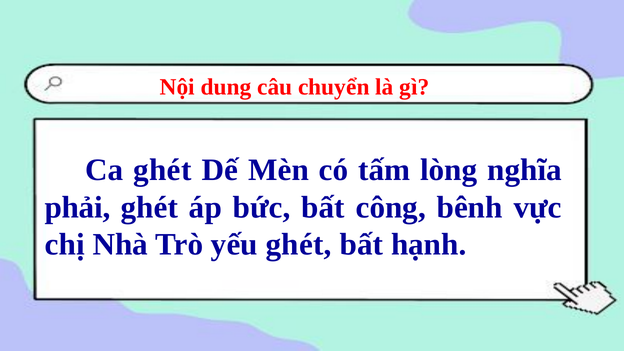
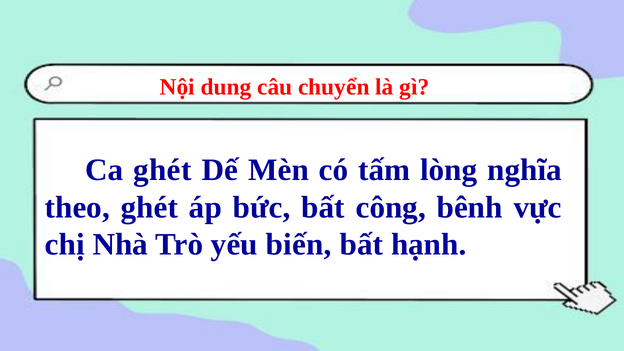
phải: phải -> theo (77, 207)
yếu ghét: ghét -> biến (299, 245)
